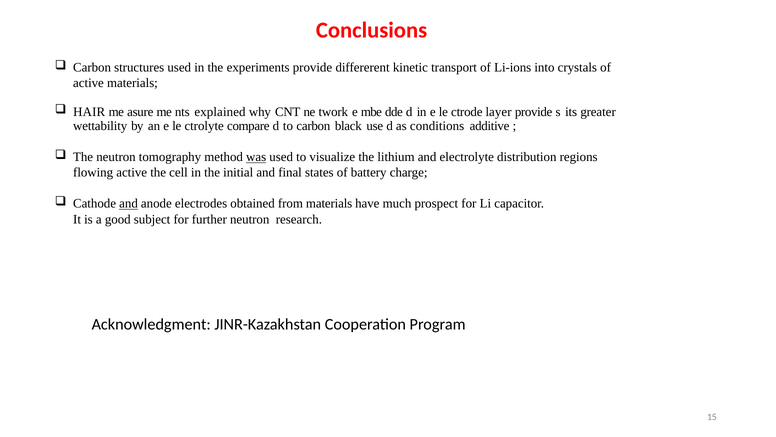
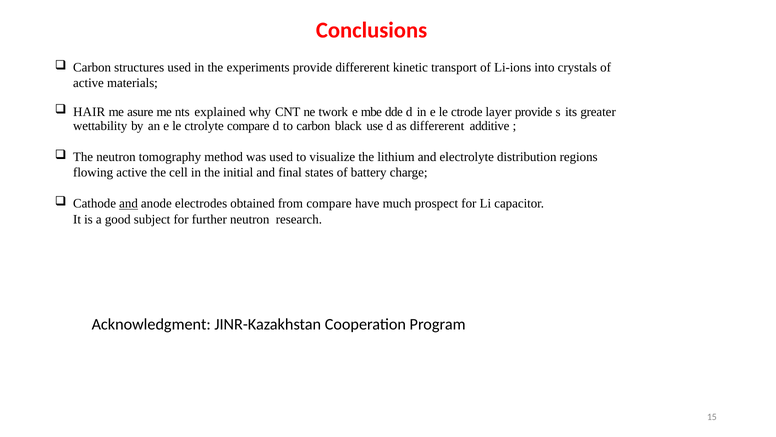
as conditions: conditions -> differerent (437, 126)
was underline: present -> none (256, 157)
from materials: materials -> compare (329, 203)
